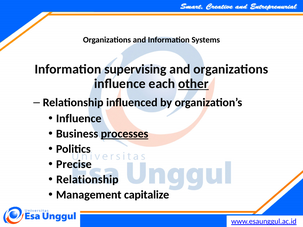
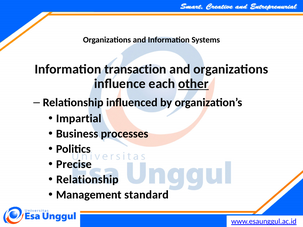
supervising: supervising -> transaction (135, 69)
Influence: Influence -> Impartial (79, 119)
processes underline: present -> none (125, 134)
capitalize: capitalize -> standard (146, 195)
